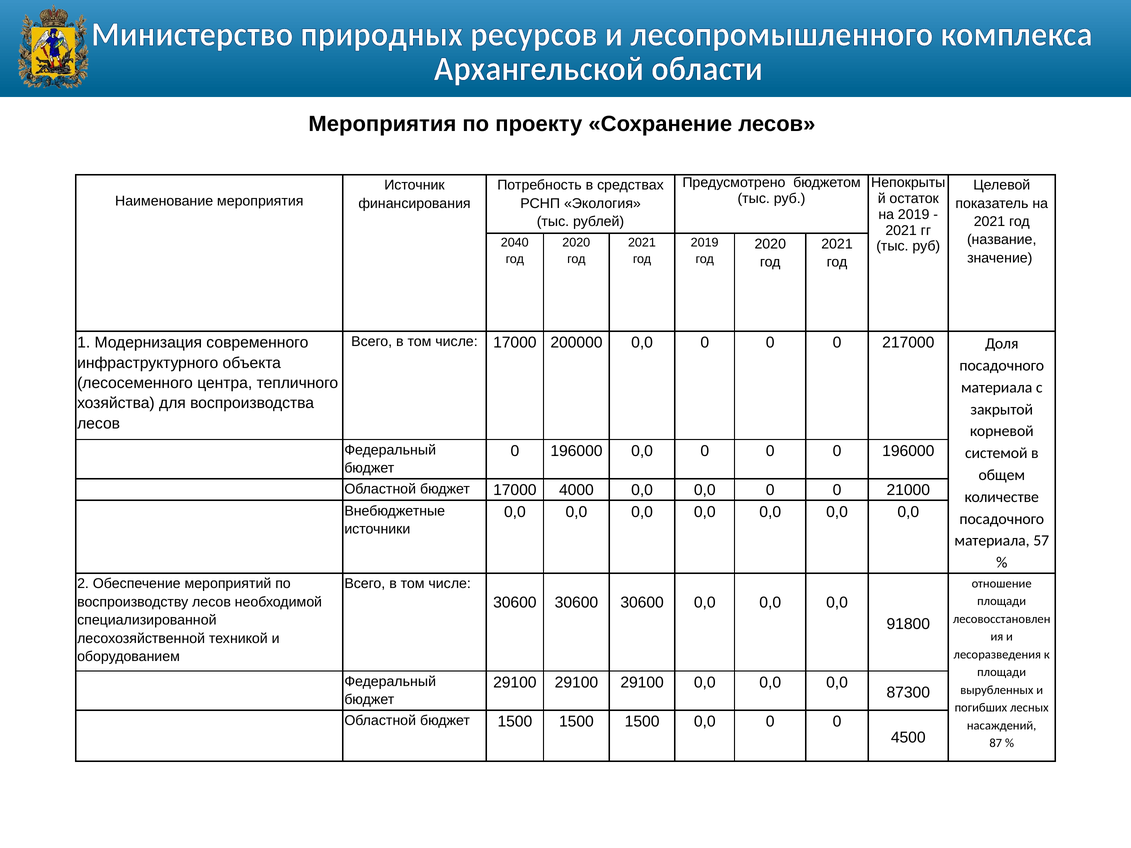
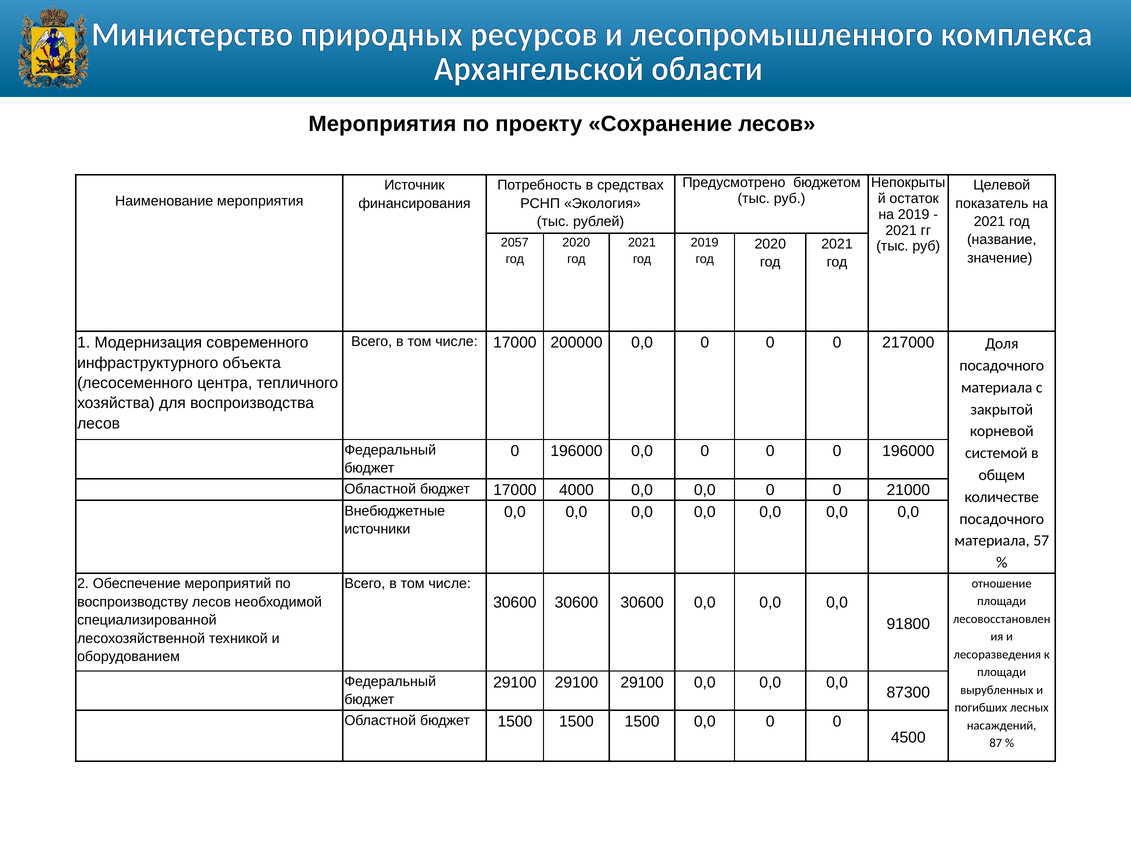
2040: 2040 -> 2057 (515, 243)
